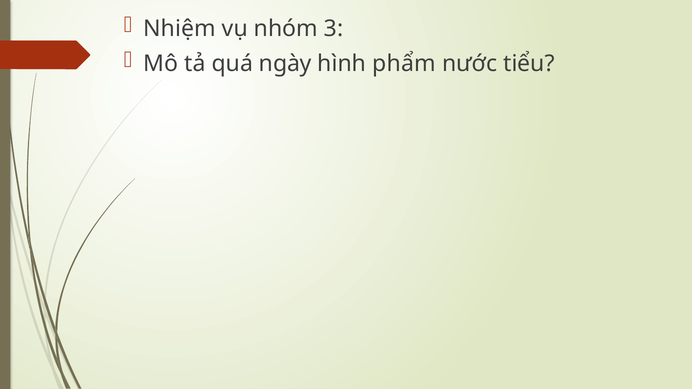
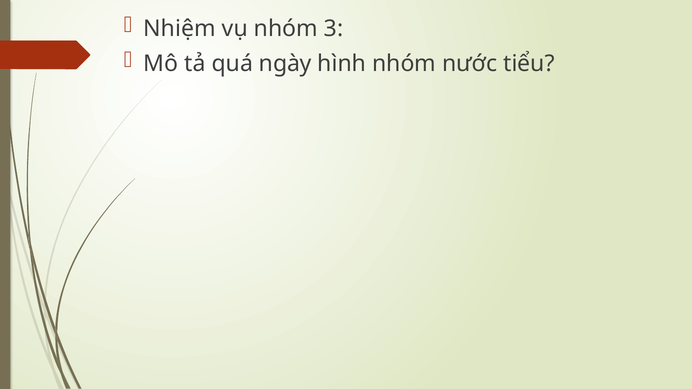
hình phẩm: phẩm -> nhóm (404, 64)
